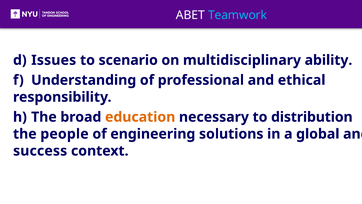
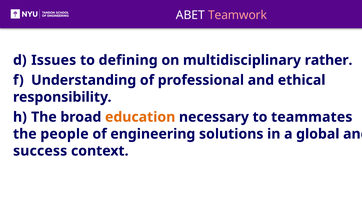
Teamwork colour: light blue -> pink (238, 15)
scenario: scenario -> defining (128, 60)
ability: ability -> rather (329, 60)
distribution: distribution -> teammates (312, 117)
